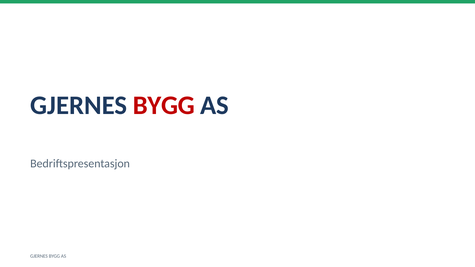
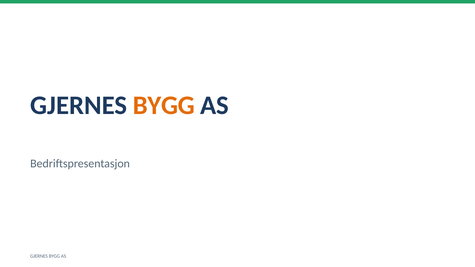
BYGG colour: red -> orange (164, 105)
